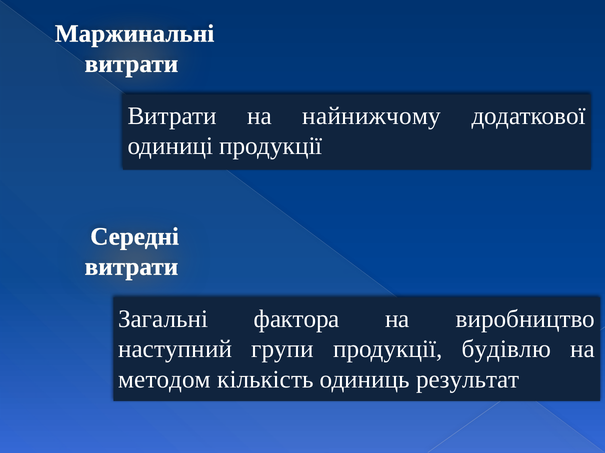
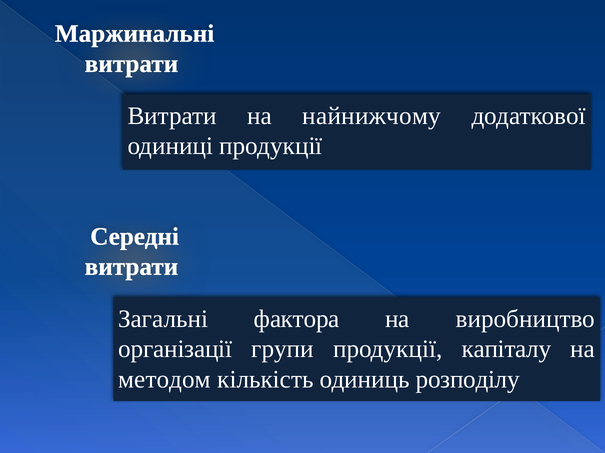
наступний: наступний -> організації (175, 350)
будівлю: будівлю -> капіталу (507, 350)
результат: результат -> розподілу (468, 380)
